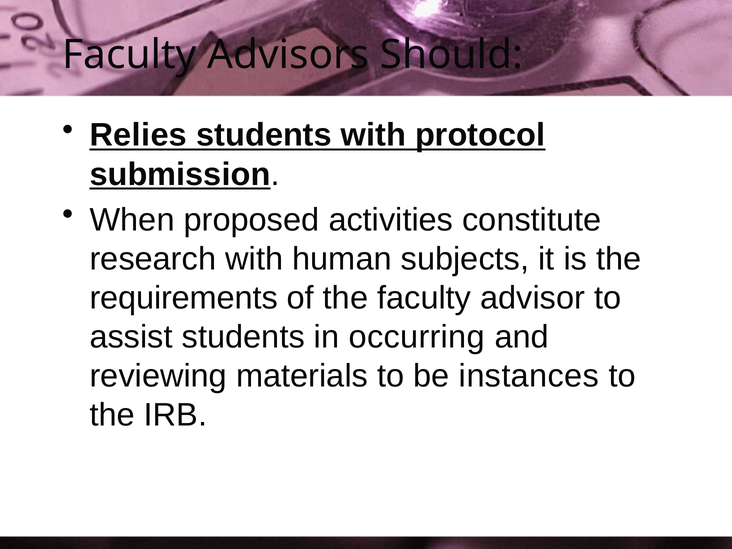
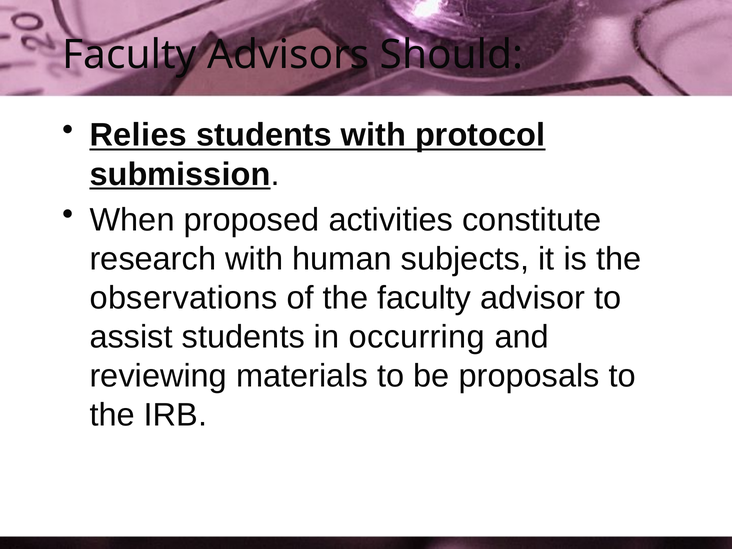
requirements: requirements -> observations (184, 298)
instances: instances -> proposals (529, 376)
